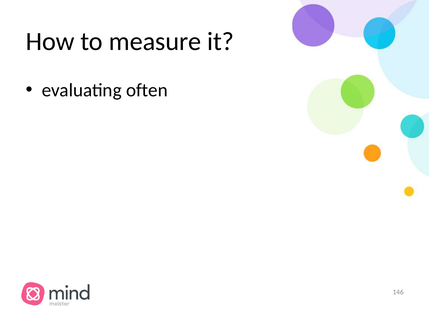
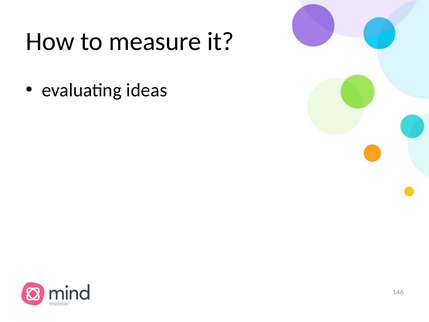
often: often -> ideas (147, 90)
